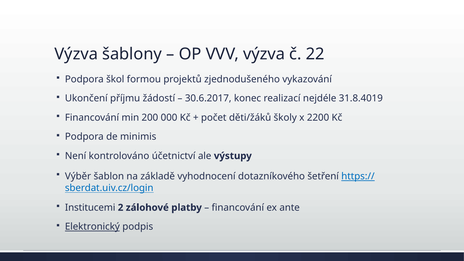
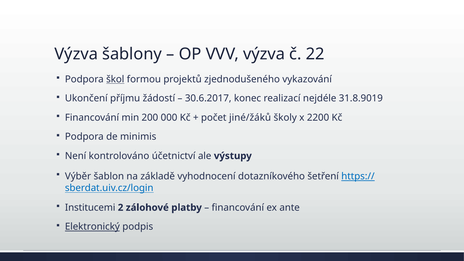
škol underline: none -> present (115, 79)
31.8.4019: 31.8.4019 -> 31.8.9019 (361, 98)
děti/žáků: děti/žáků -> jiné/žáků (250, 118)
